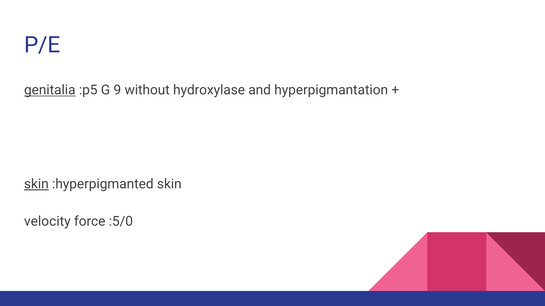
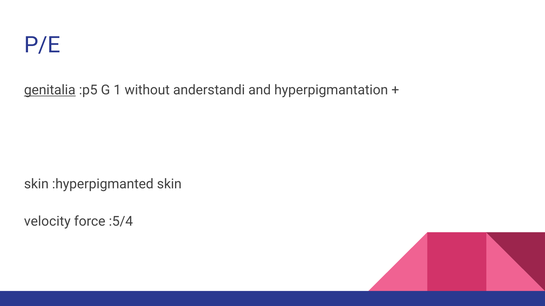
9: 9 -> 1 (117, 90)
hydroxylase: hydroxylase -> anderstandi (209, 90)
skin underline: present -> none (36, 184)
:5/0: :5/0 -> :5/4 (121, 222)
